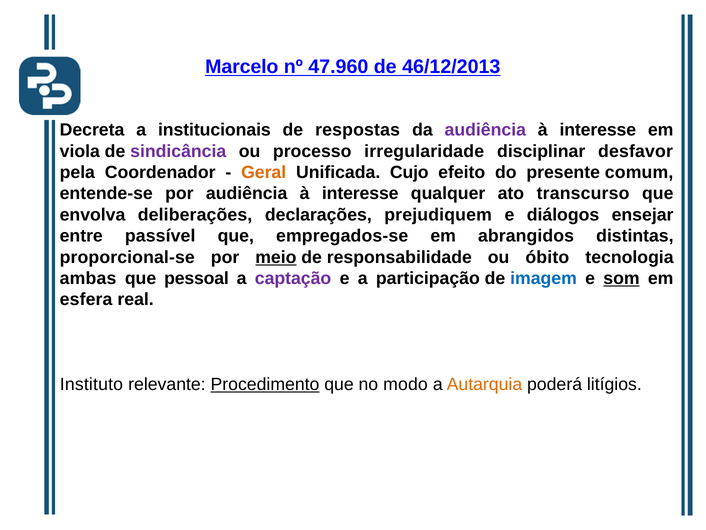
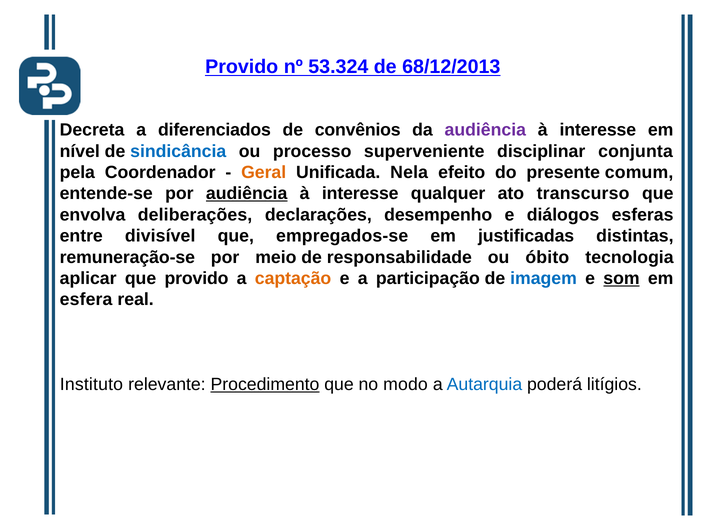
Marcelo: Marcelo -> Provido (242, 67)
47.960: 47.960 -> 53.324 (338, 67)
46/12/2013: 46/12/2013 -> 68/12/2013 (451, 67)
institucionais: institucionais -> diferenciados (214, 130)
respostas: respostas -> convênios (358, 130)
viola: viola -> nível (80, 151)
sindicância colour: purple -> blue (178, 151)
irregularidade: irregularidade -> superveniente (424, 151)
desfavor: desfavor -> conjunta (635, 151)
Cujo: Cujo -> Nela (409, 172)
audiência underline: none -> present (247, 193)
prejudiquem: prejudiquem -> desempenho (438, 215)
ensejar: ensejar -> esferas (643, 215)
passível: passível -> divisível (160, 236)
abrangidos: abrangidos -> justificadas (526, 236)
proporcional-se: proporcional-se -> remuneração-se (127, 257)
meio underline: present -> none (276, 257)
ambas: ambas -> aplicar (88, 278)
que pessoal: pessoal -> provido (196, 278)
captação colour: purple -> orange (293, 278)
Autarquia colour: orange -> blue (484, 384)
